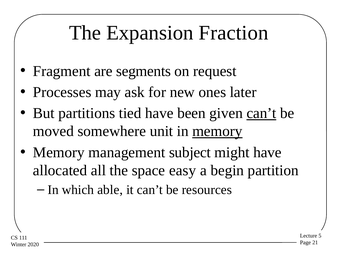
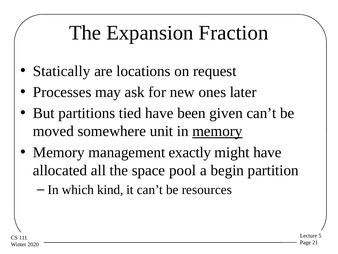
Fragment: Fragment -> Statically (62, 71)
segments: segments -> locations (143, 71)
can’t underline: present -> none (261, 113)
subject: subject -> exactly (190, 152)
easy: easy -> pool (183, 170)
able: able -> kind (110, 189)
